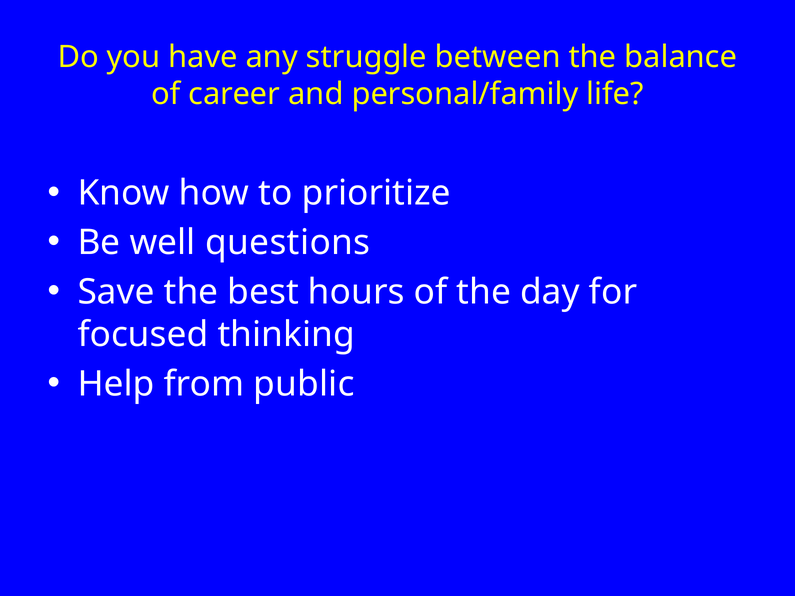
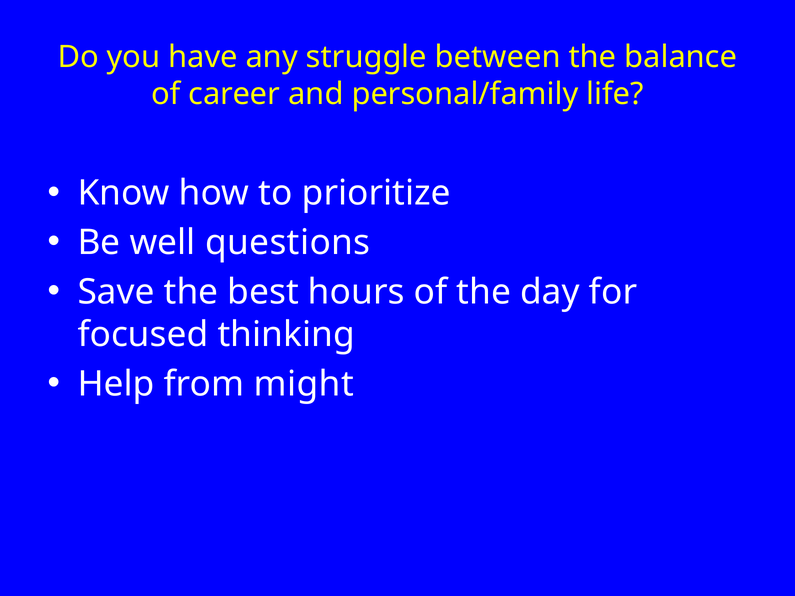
public: public -> might (304, 384)
